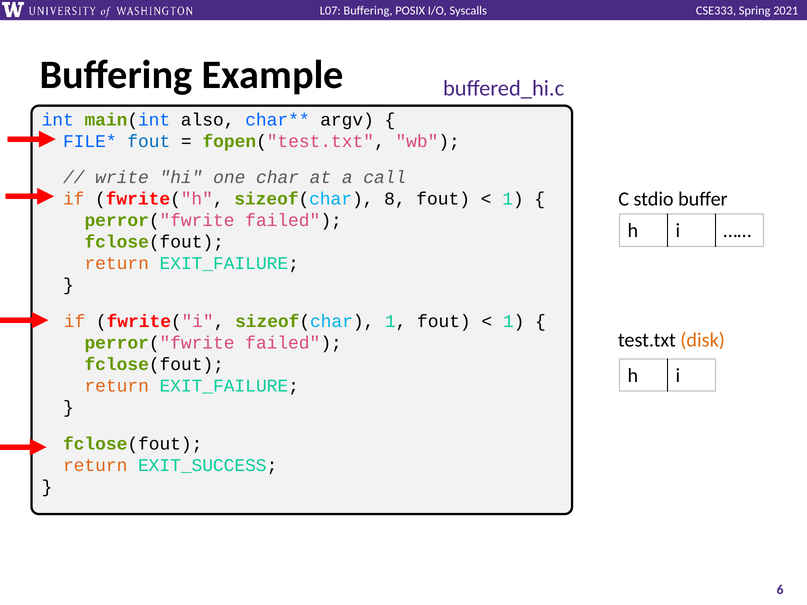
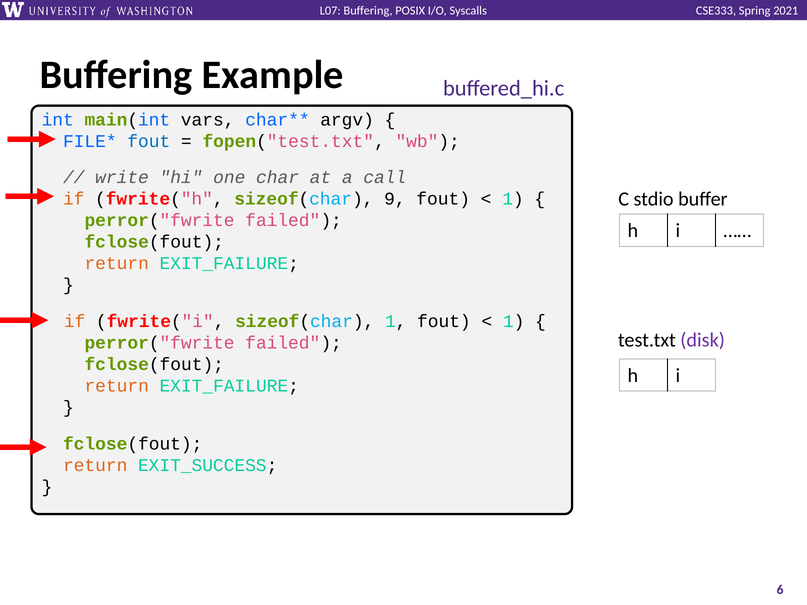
also: also -> vars (208, 120)
8: 8 -> 9 (395, 199)
disk colour: orange -> purple (703, 340)
